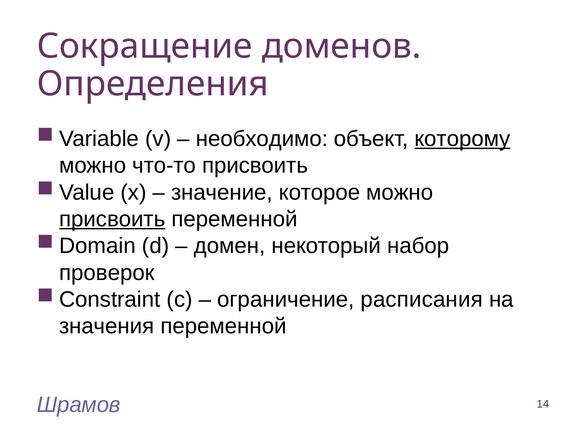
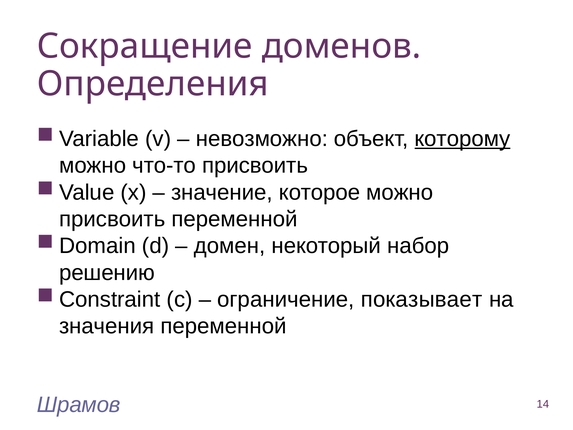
необходимо: необходимо -> невозможно (262, 139)
присвоить underline: present -> none (112, 219)
проверок: проверок -> решению (107, 272)
расписания: расписания -> показывает (422, 299)
